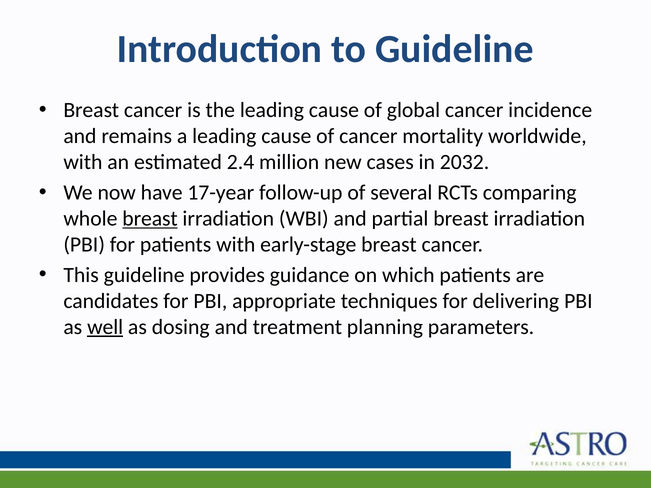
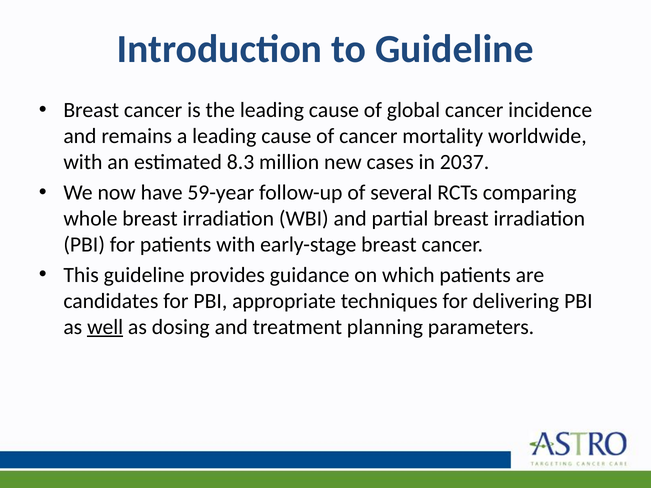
2.4: 2.4 -> 8.3 (241, 162)
2032: 2032 -> 2037 (465, 162)
17-year: 17-year -> 59-year (221, 193)
breast underline: present -> none (150, 219)
